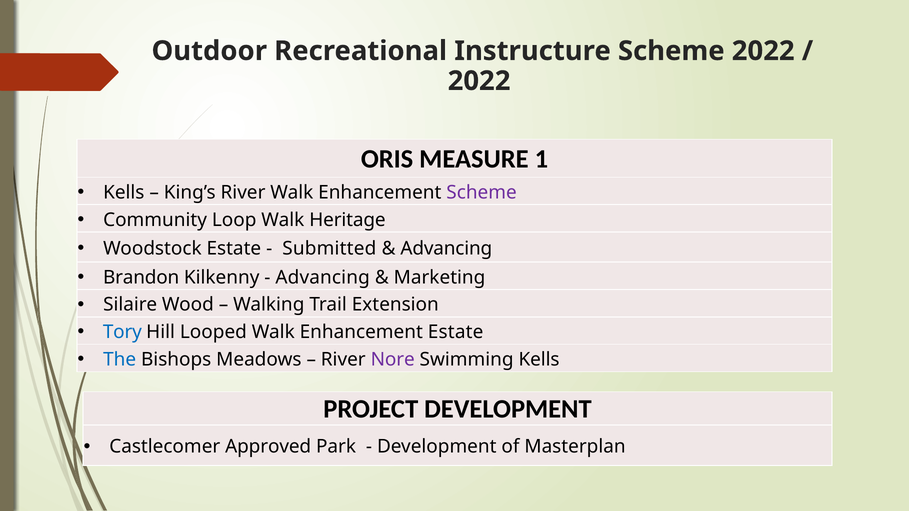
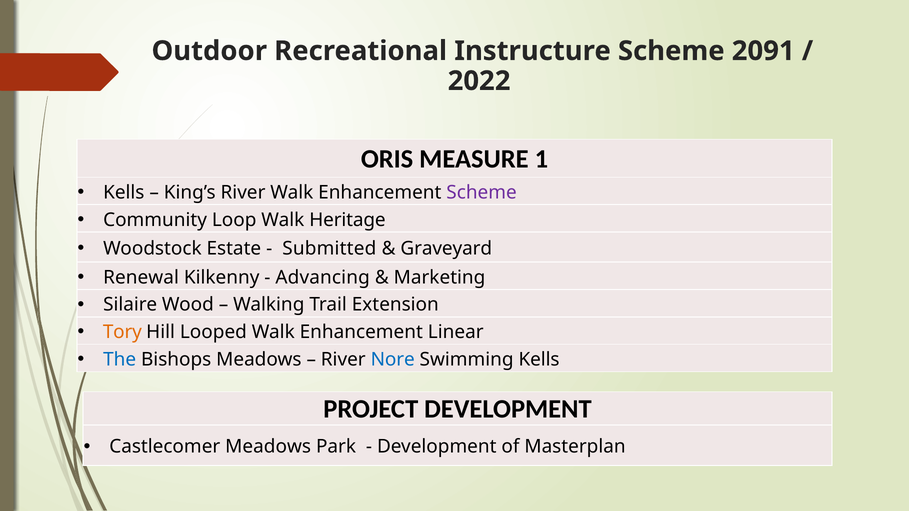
Scheme 2022: 2022 -> 2091 (763, 51)
Advancing: Advancing -> Graveyard (446, 249)
Brandon: Brandon -> Renewal (141, 277)
Tory colour: blue -> orange (122, 332)
Enhancement Estate: Estate -> Linear (456, 332)
Nore colour: purple -> blue (393, 360)
Castlecomer Approved: Approved -> Meadows (268, 447)
